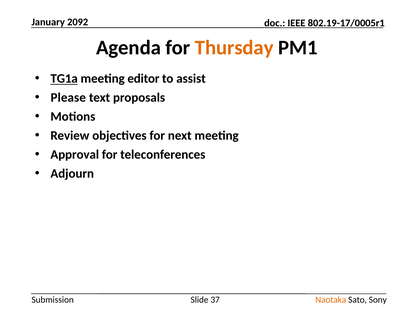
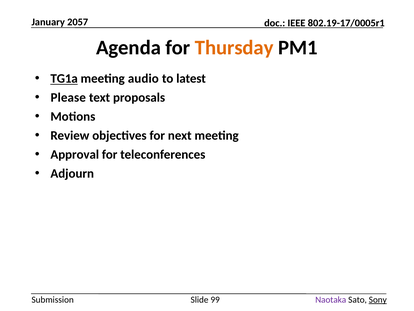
2092: 2092 -> 2057 (78, 22)
editor: editor -> audio (143, 79)
assist: assist -> latest (191, 79)
37: 37 -> 99 (215, 299)
Naotaka colour: orange -> purple (331, 299)
Sony underline: none -> present (378, 299)
